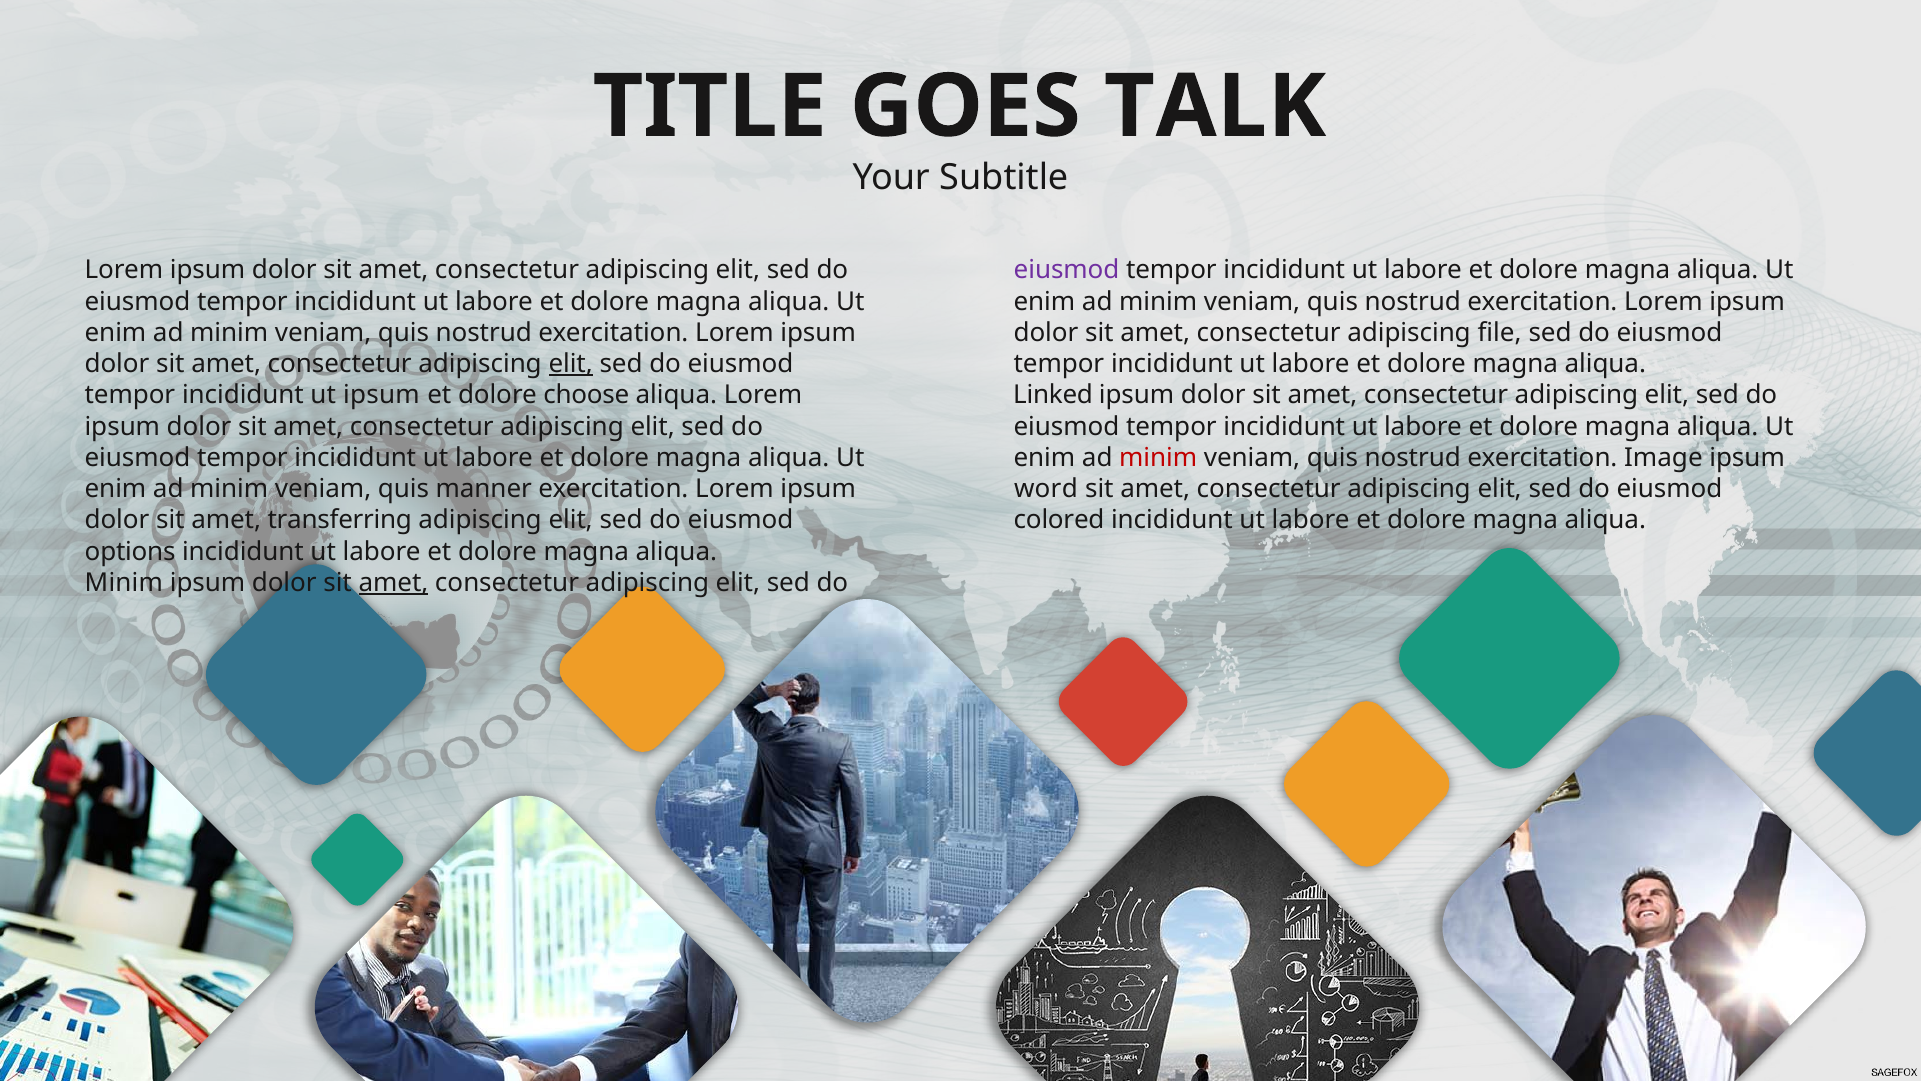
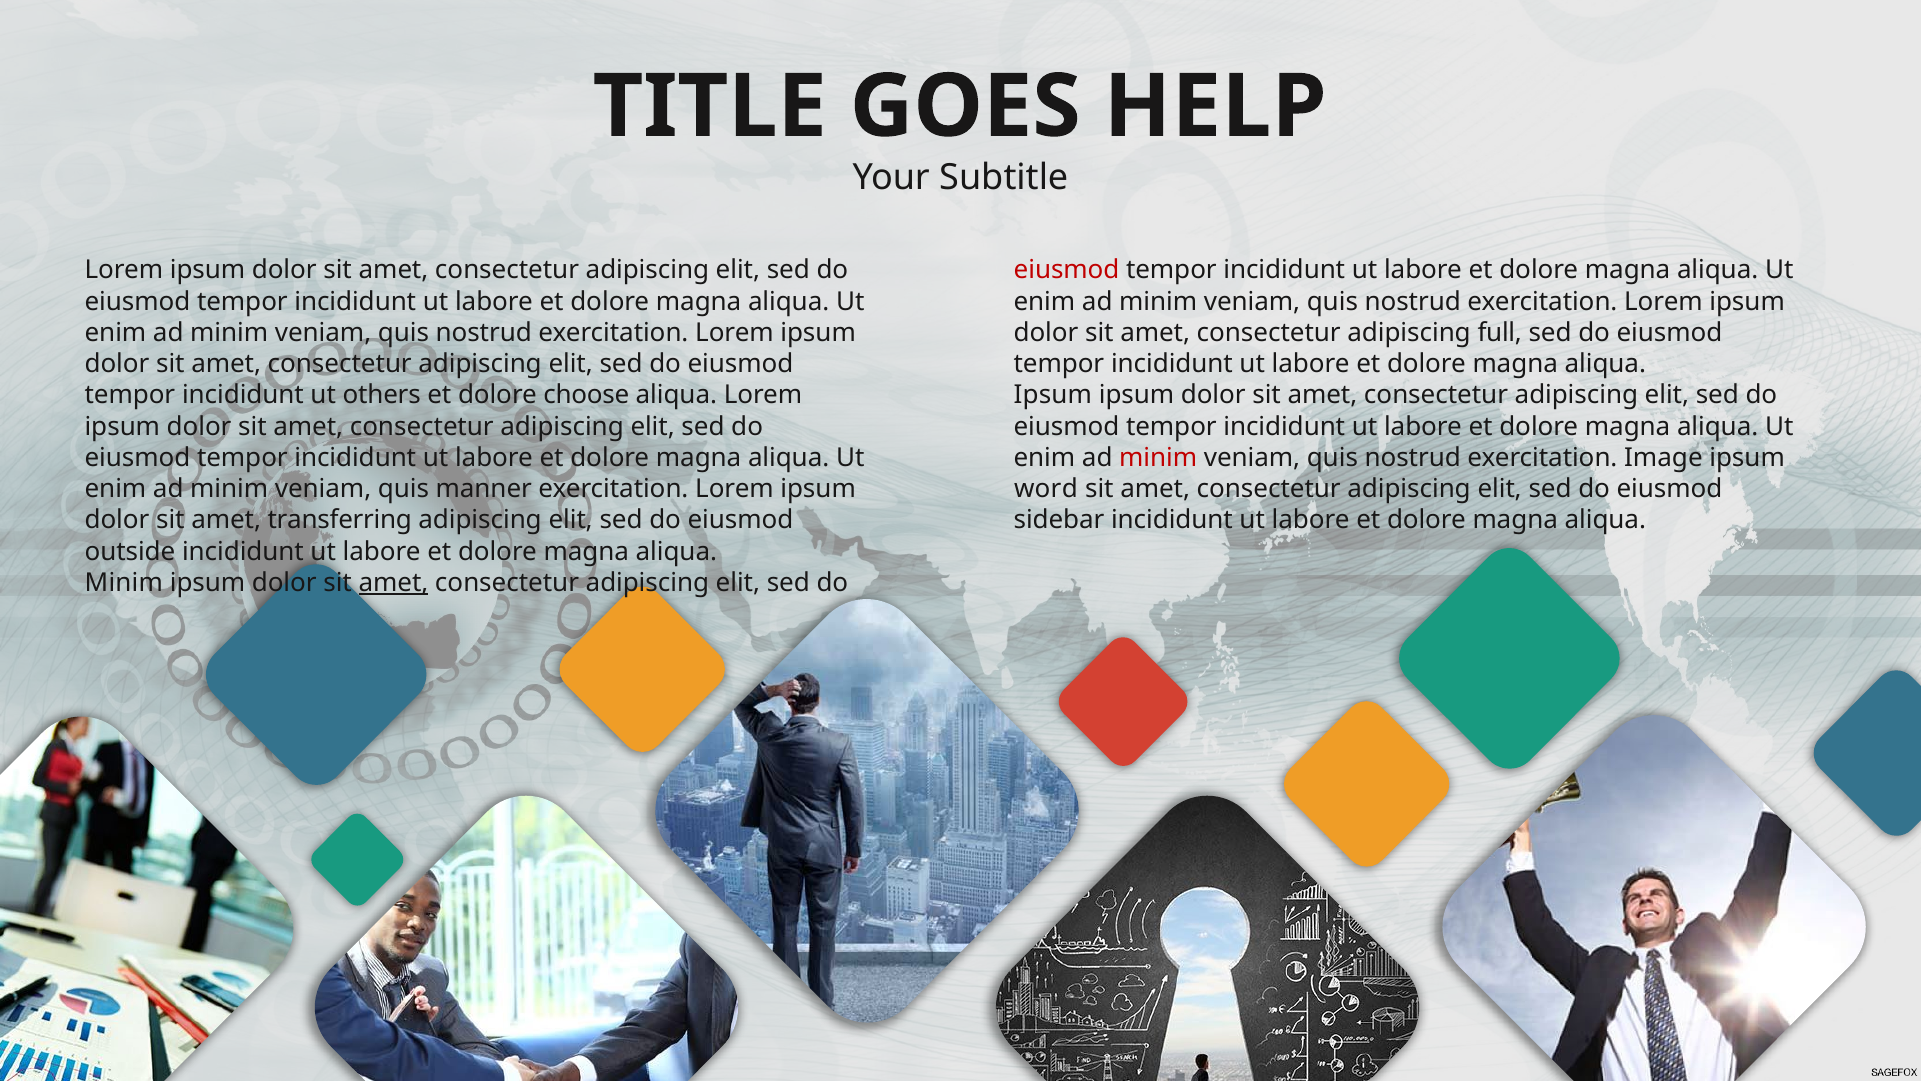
TALK: TALK -> HELP (1215, 107)
eiusmod colour: purple -> red (1067, 270)
file: file -> full (1500, 333)
elit underline: present -> none (571, 364)
ut ipsum: ipsum -> others (382, 395)
Linked: Linked -> Ipsum (1053, 395)
colored: colored -> sidebar (1059, 520)
options: options -> outside (130, 551)
